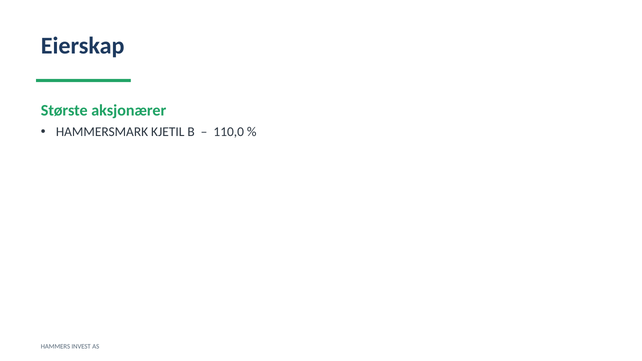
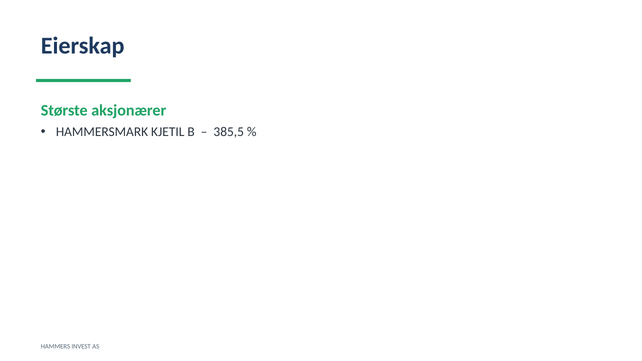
110,0: 110,0 -> 385,5 (229, 132)
